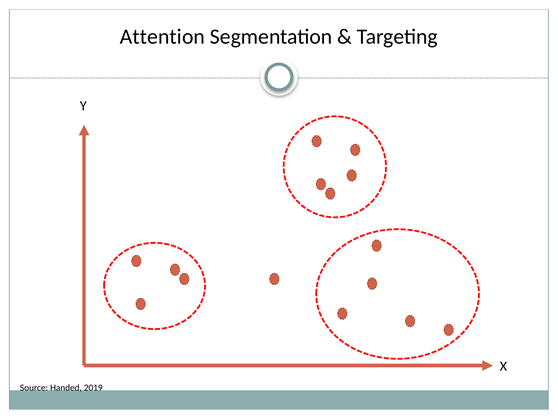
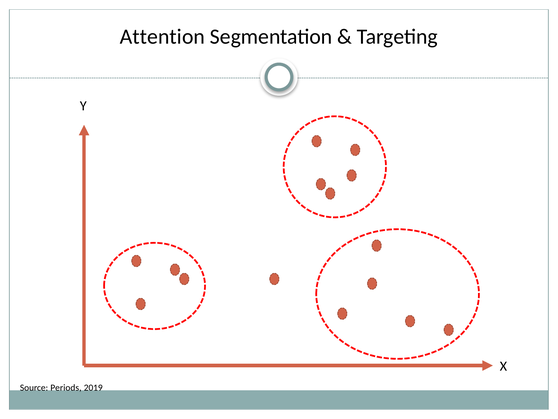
Handed: Handed -> Periods (66, 387)
